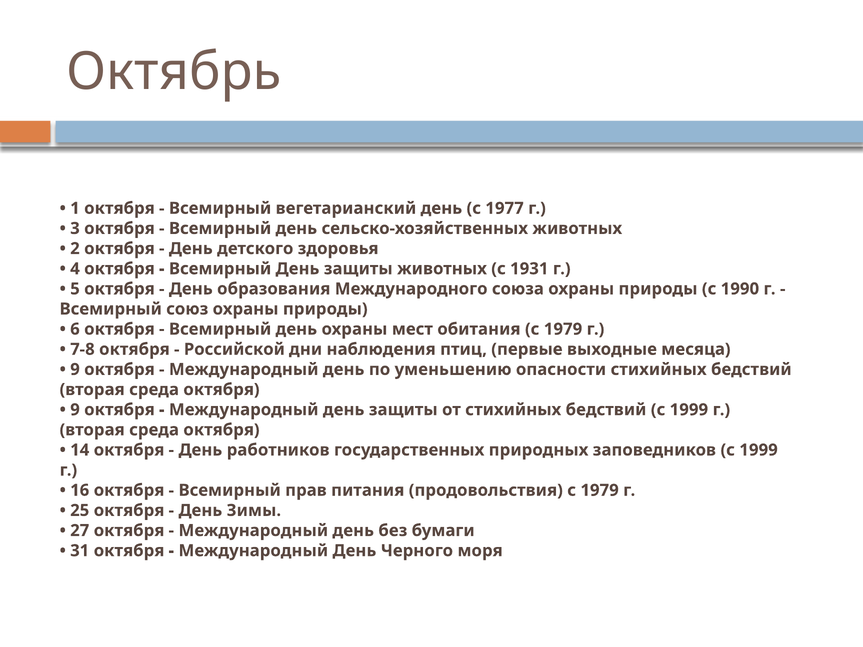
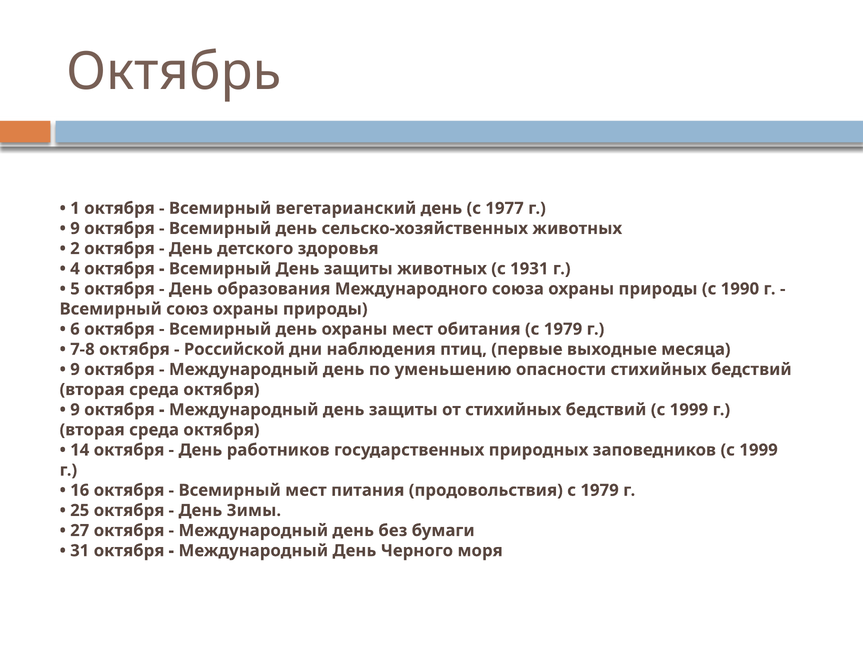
3: 3 -> 9 (75, 229)
Всемирный прав: прав -> мест (306, 490)
